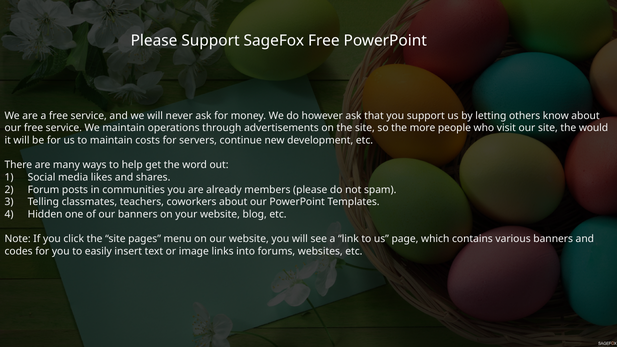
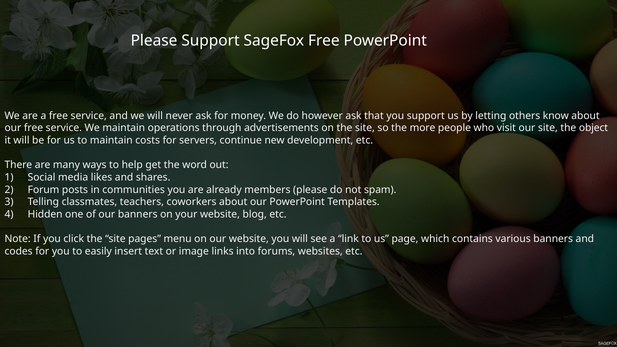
would: would -> object (593, 128)
